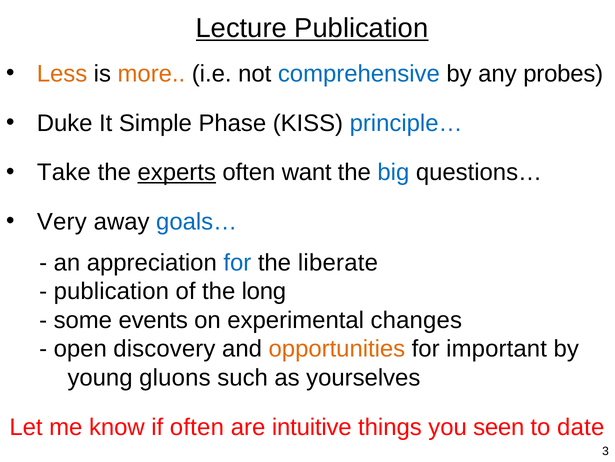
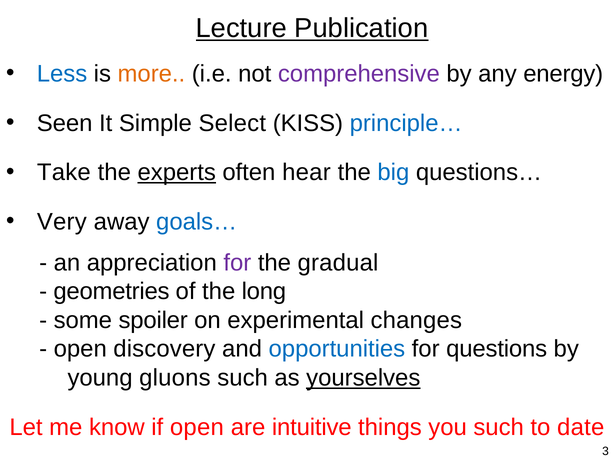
Less colour: orange -> blue (62, 74)
comprehensive colour: blue -> purple (359, 74)
probes: probes -> energy (563, 74)
Duke: Duke -> Seen (65, 123)
Phase: Phase -> Select (232, 123)
want: want -> hear (306, 172)
for colour: blue -> purple (237, 262)
liberate: liberate -> gradual (338, 262)
publication: publication -> geometries (111, 291)
events: events -> spoiler (153, 320)
opportunities colour: orange -> blue (337, 349)
important: important -> questions (497, 349)
yourselves underline: none -> present (363, 377)
if often: often -> open (197, 426)
you seen: seen -> such (499, 426)
